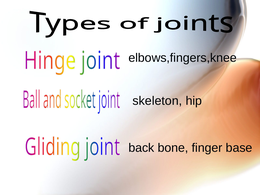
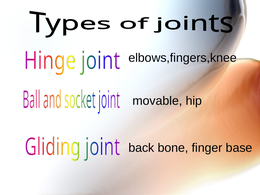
skeleton: skeleton -> movable (157, 101)
